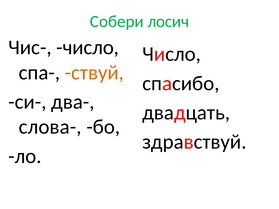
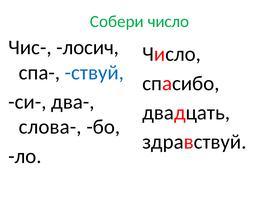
Собери лосич: лосич -> число (168, 21)
Чис- число: число -> лосич (88, 48)
ствуй colour: orange -> blue (94, 73)
